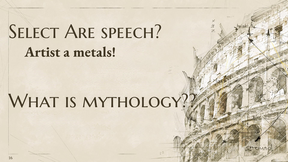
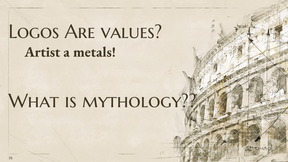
Select: Select -> Logos (34, 32)
speech: speech -> values (132, 32)
